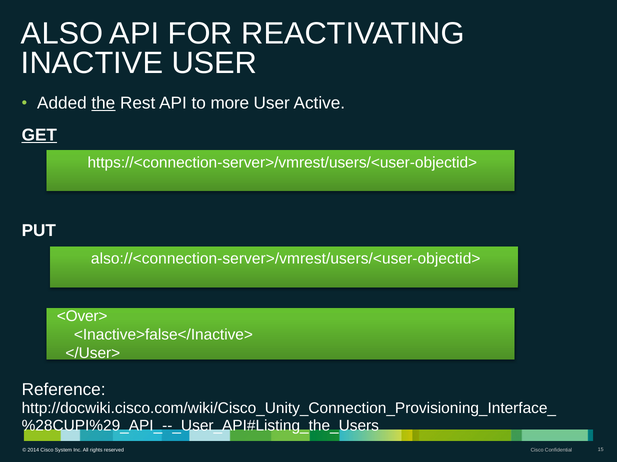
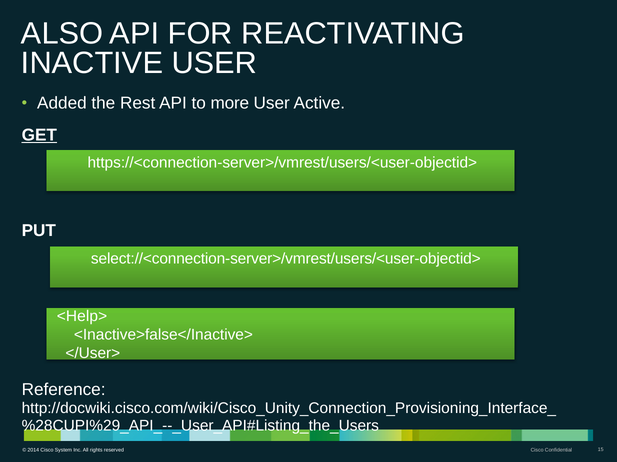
the underline: present -> none (103, 103)
also://<connection-server>/vmrest/users/<user-objectid>: also://<connection-server>/vmrest/users/<user-objectid> -> select://<connection-server>/vmrest/users/<user-objectid> (286, 259)
<Over>: <Over> -> <Help> (82, 317)
